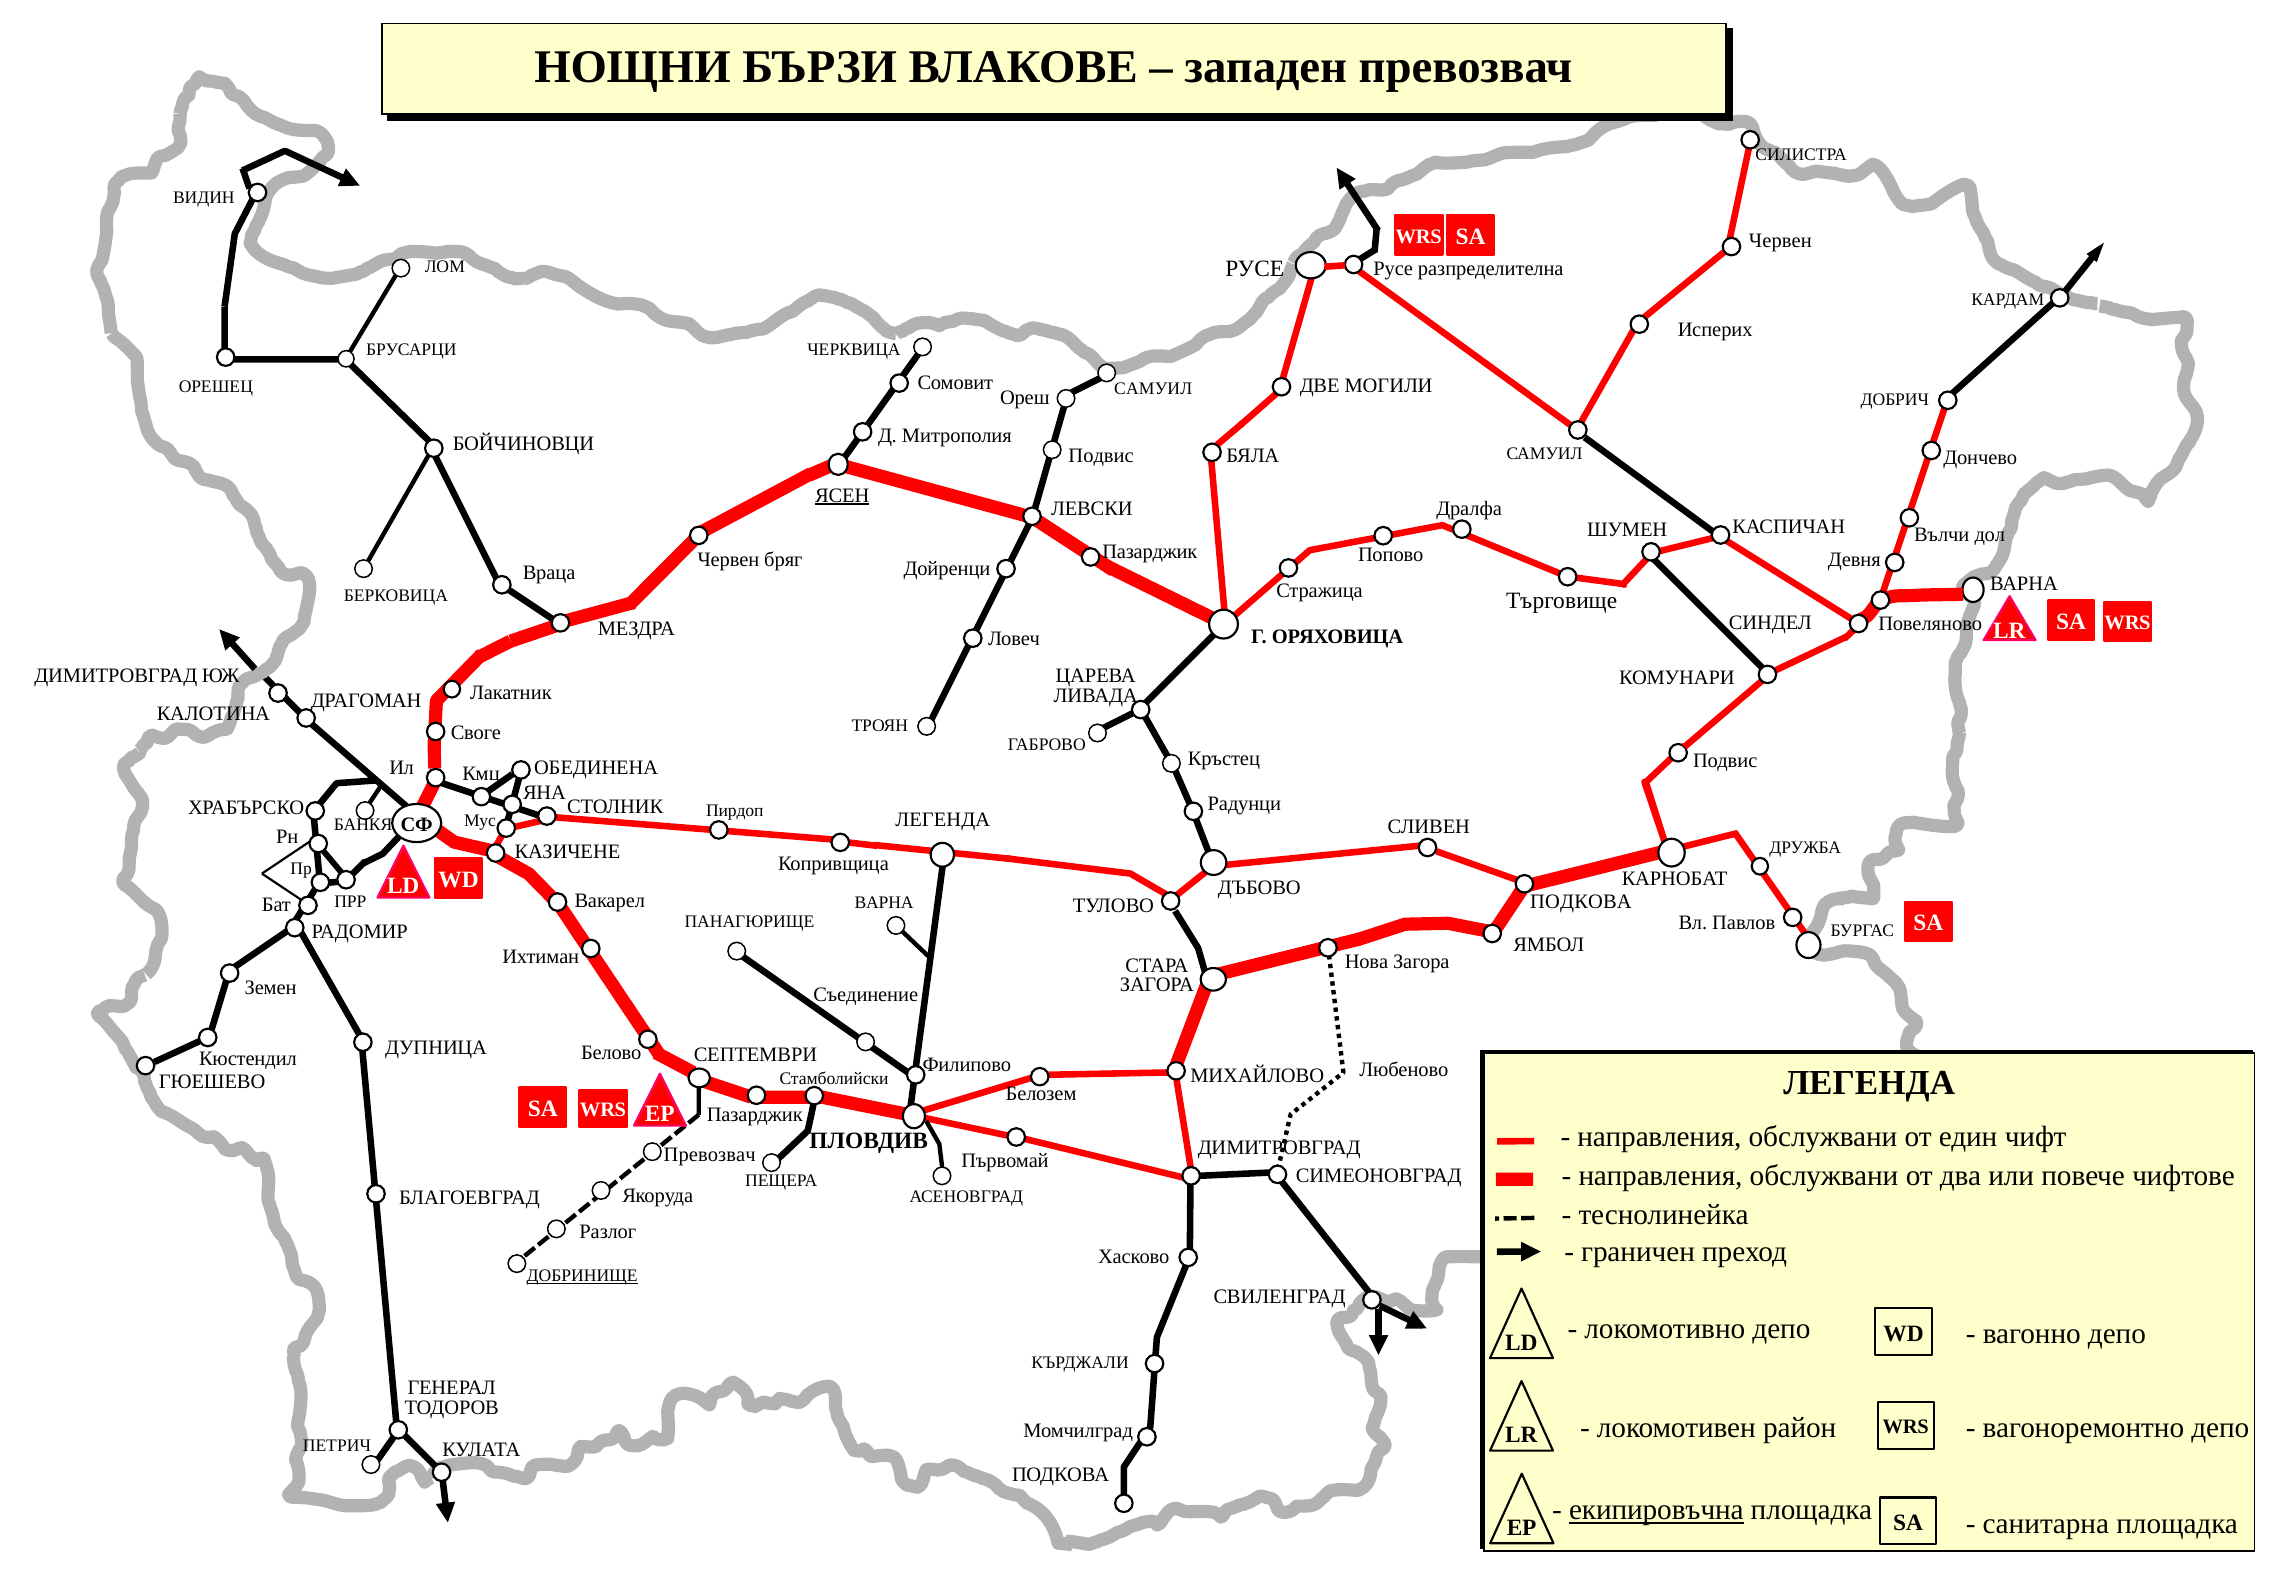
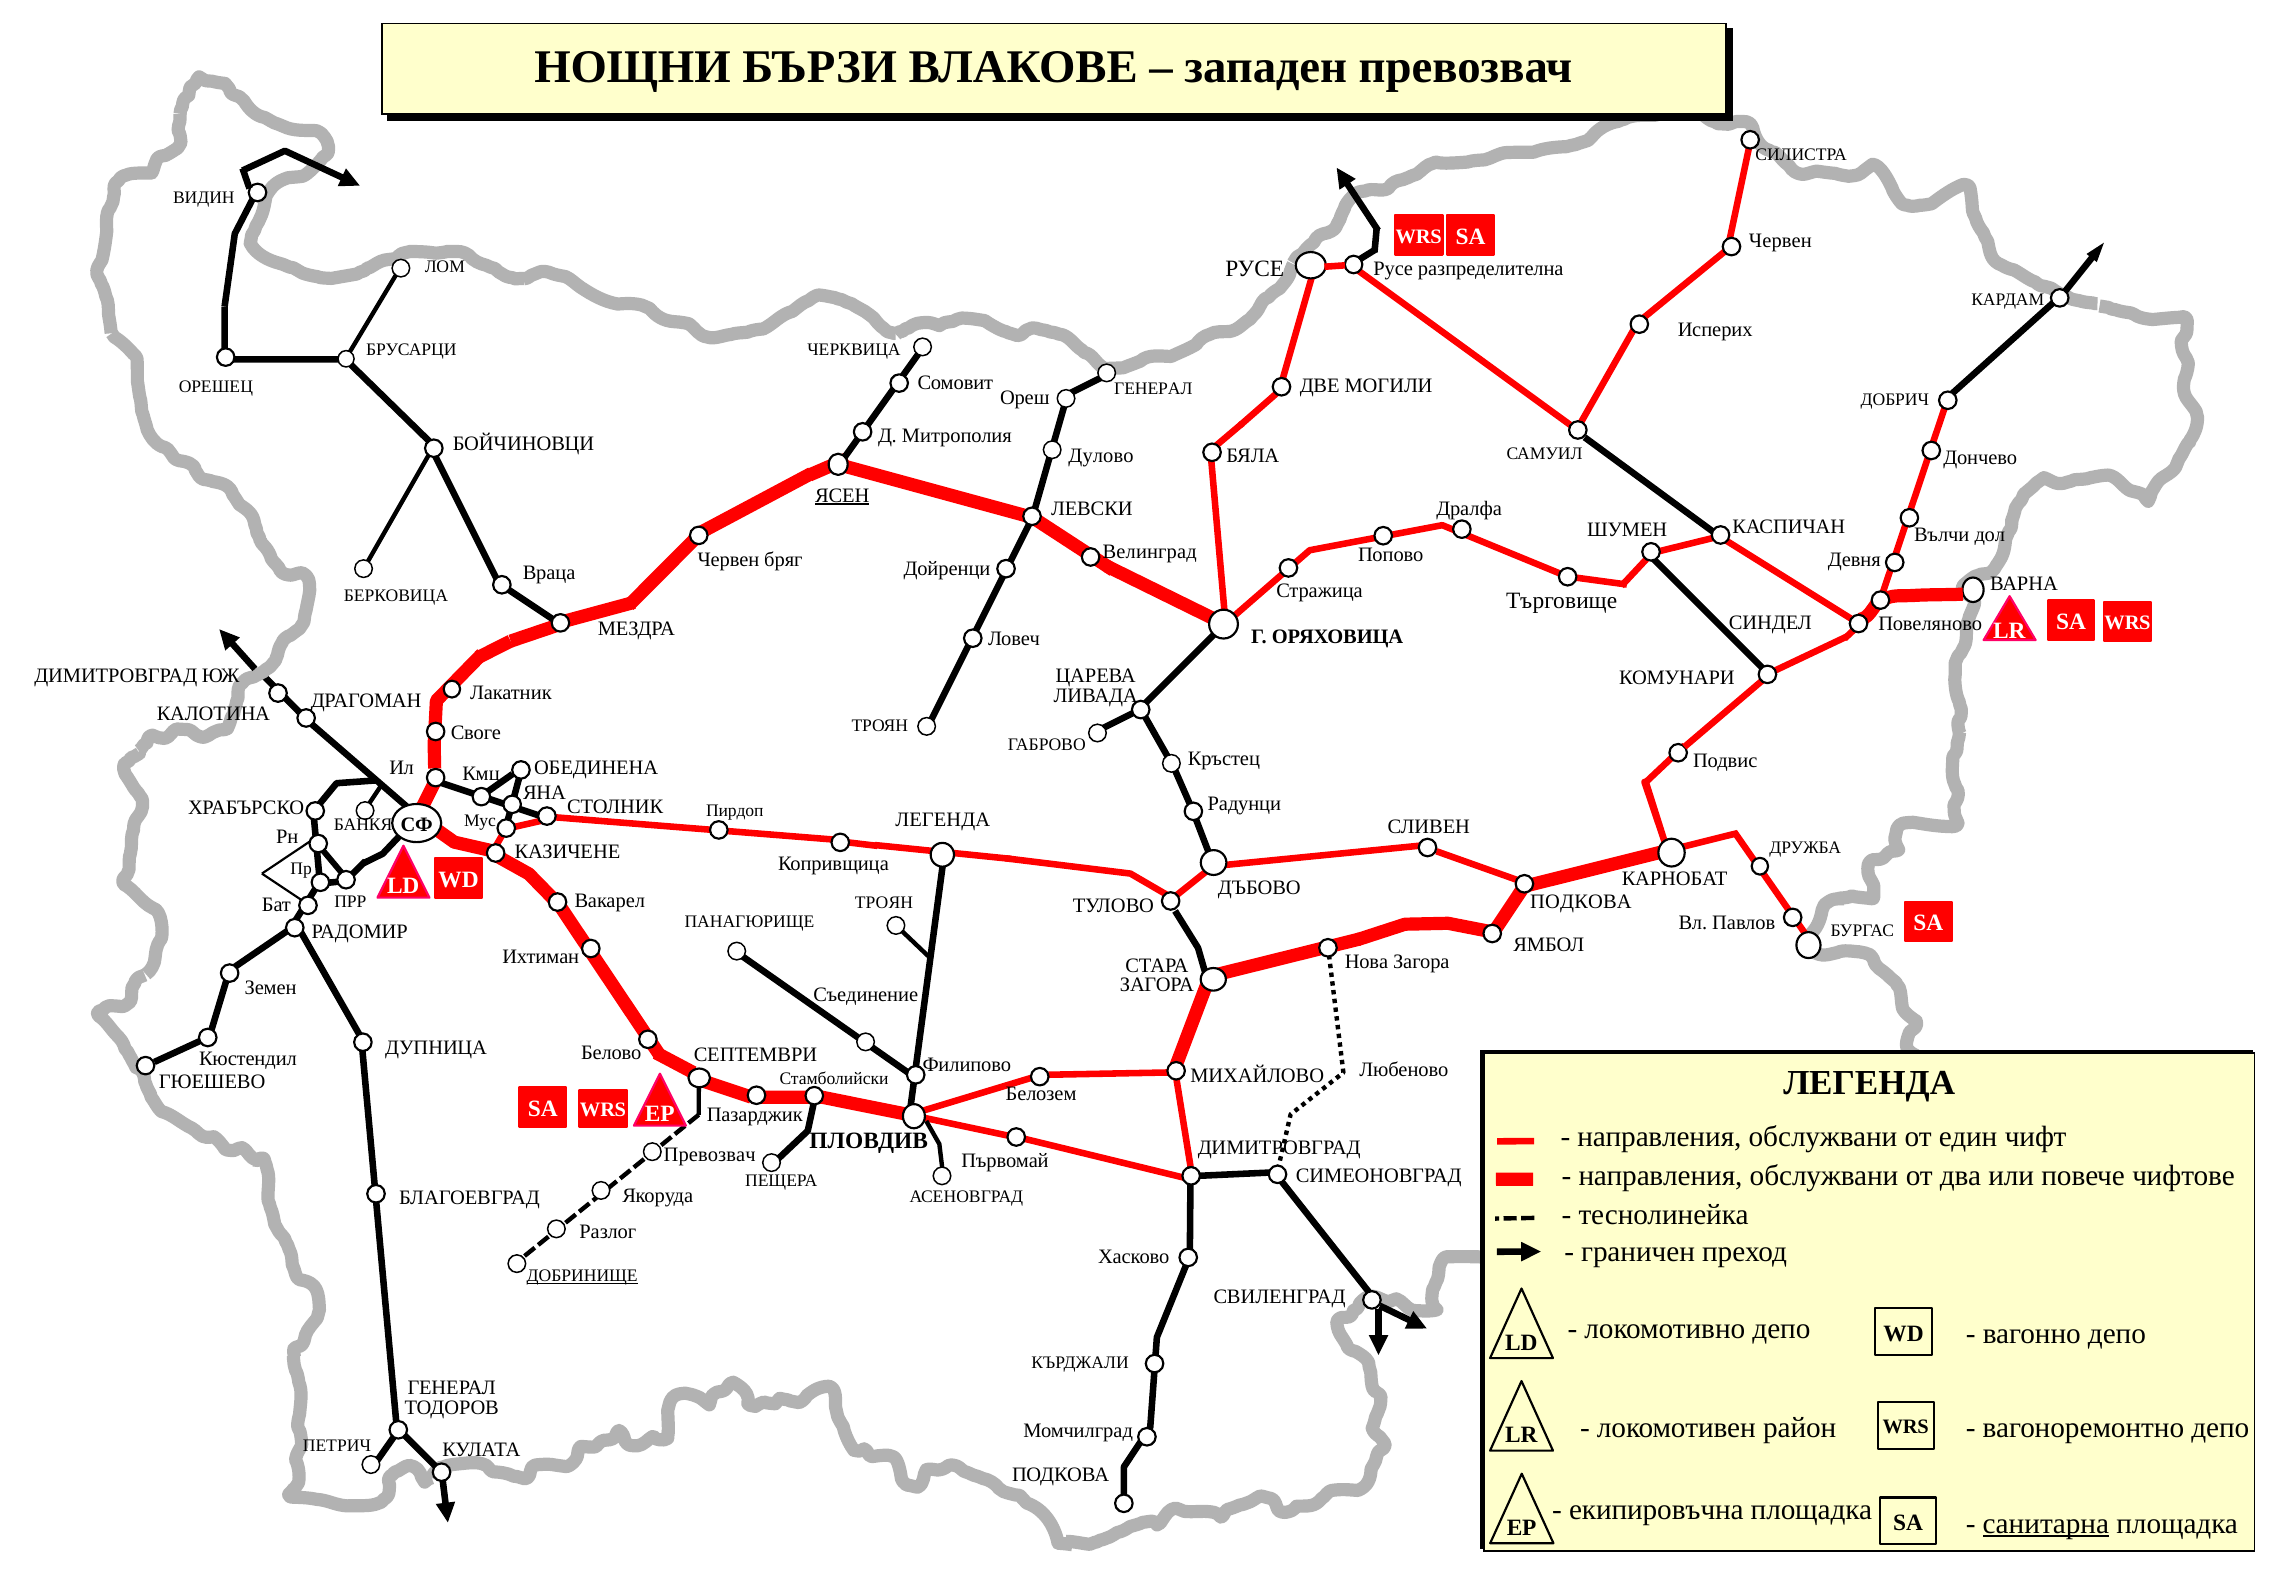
САМУИЛ: САМУИЛ -> ГЕНЕРАЛ (1153, 389)
Подвис: Подвис -> Дулово (1101, 456)
Пазарджик: Пазарджик -> Велинград (1150, 551)
ВАРНА: ВАРНА -> ТРОЯН (884, 903)
екипировъчна underline: present -> none (1656, 1510)
санитарна underline: none -> present (2046, 1523)
